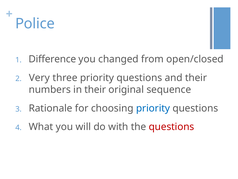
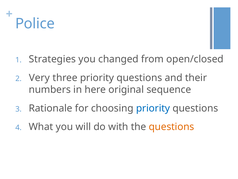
Difference: Difference -> Strategies (52, 59)
in their: their -> here (95, 89)
questions colour: red -> orange (171, 126)
